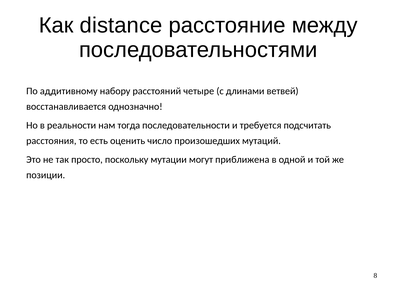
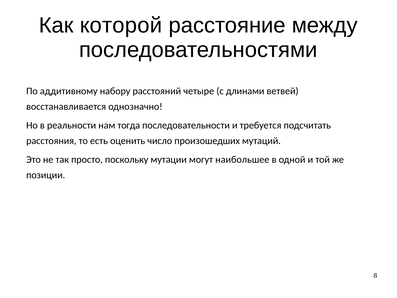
distance: distance -> которой (121, 25)
приближена: приближена -> наибольшее (242, 159)
